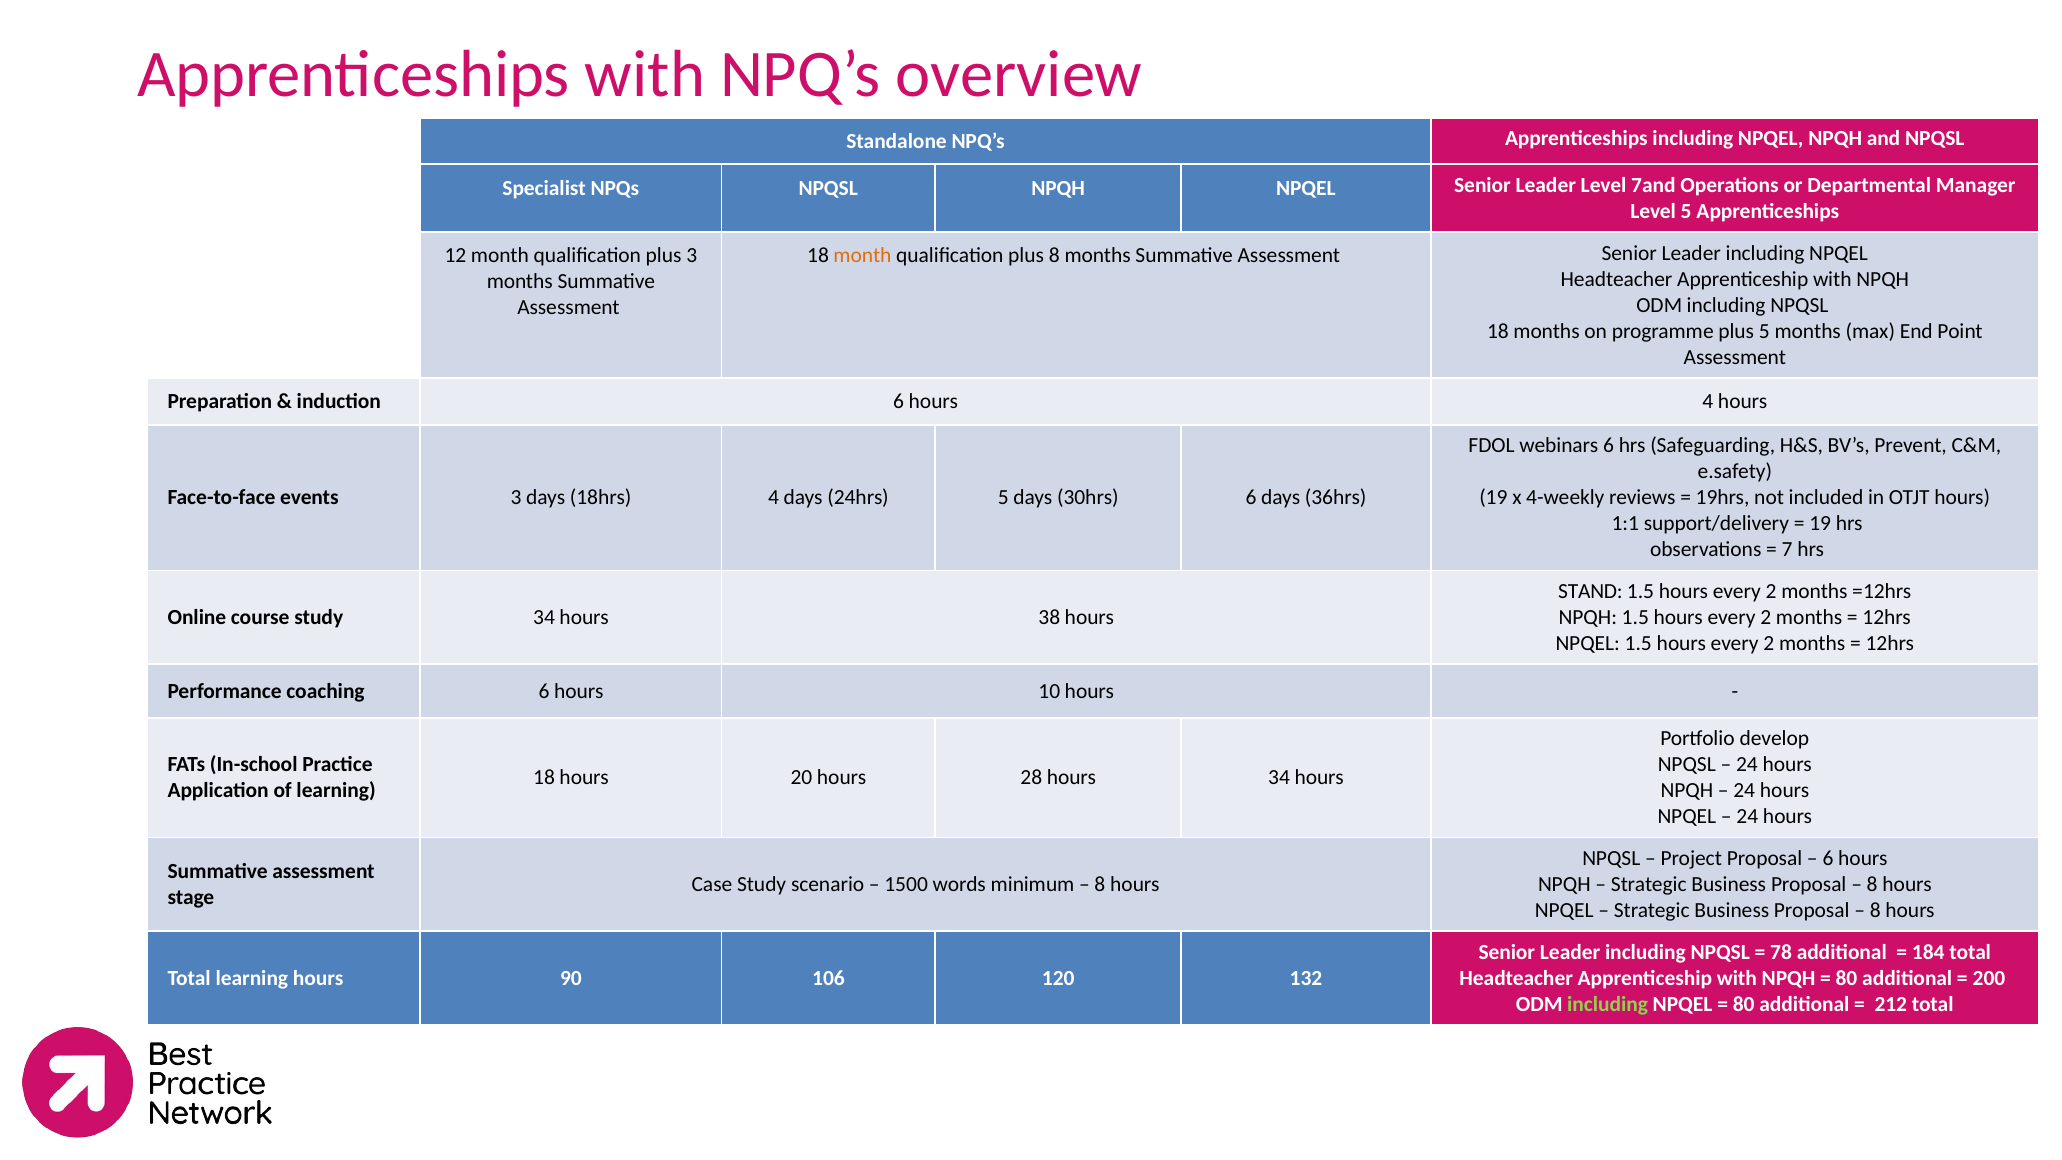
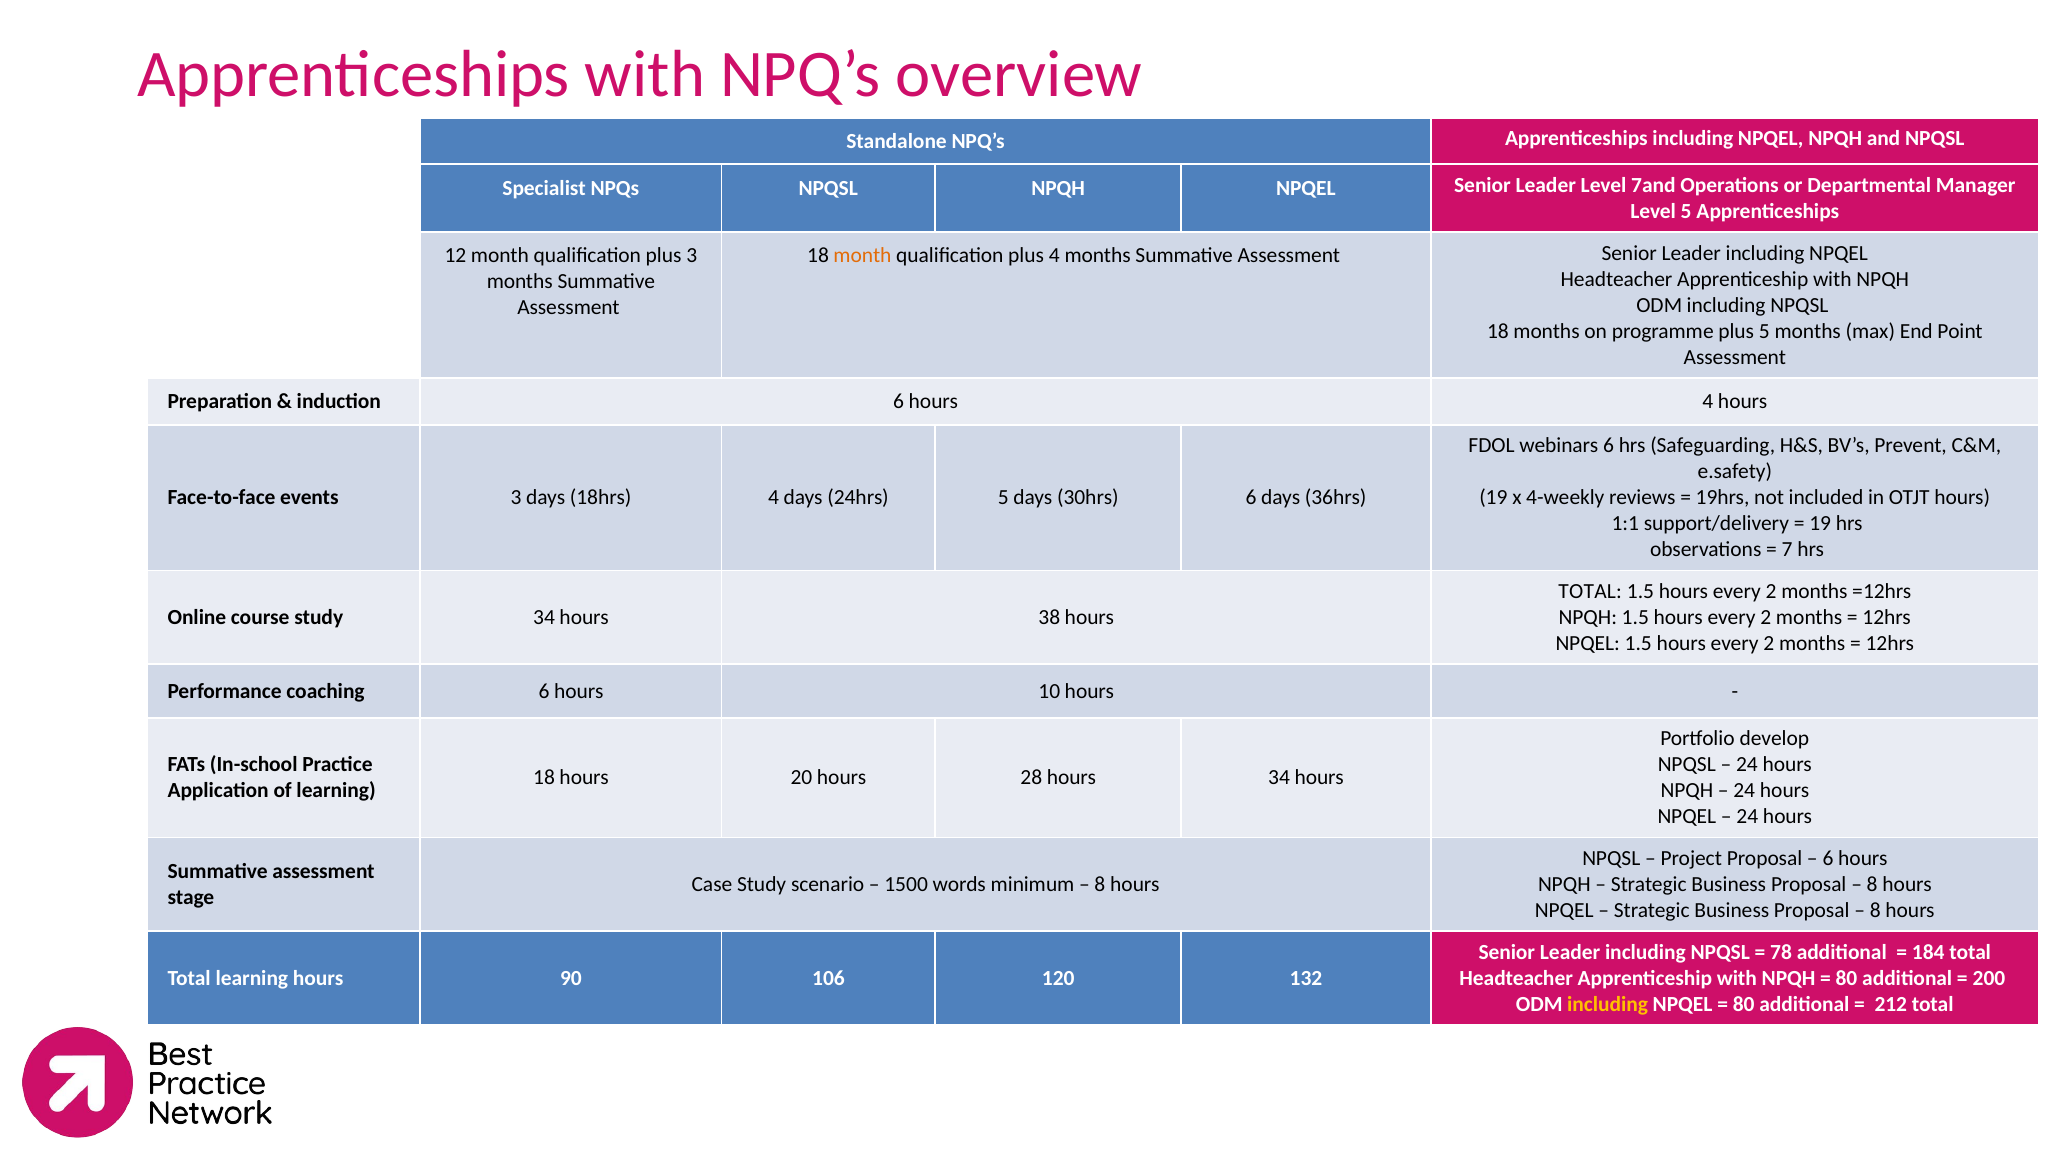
plus 8: 8 -> 4 (1054, 256)
STAND: STAND -> TOTAL (1590, 591)
including colour: light green -> yellow (1608, 1004)
